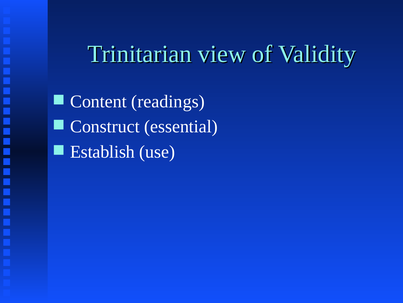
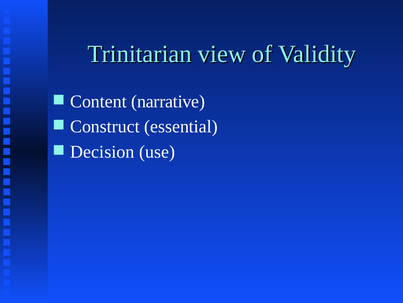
readings: readings -> narrative (168, 101)
Establish: Establish -> Decision (102, 151)
